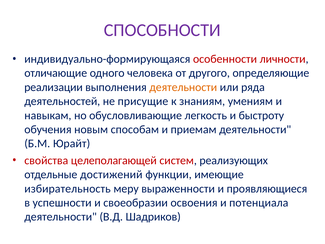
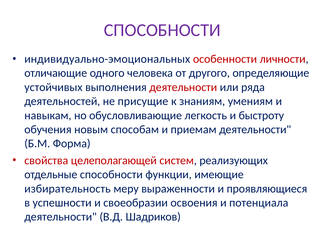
индивидуально-формирующаяся: индивидуально-формирующаяся -> индивидуально-эмоциональных (107, 59)
реализации: реализации -> устойчивых (53, 87)
деятельности colour: orange -> red (183, 87)
Юрайт: Юрайт -> Форма (72, 143)
отдельные достижений: достижений -> способности (111, 174)
